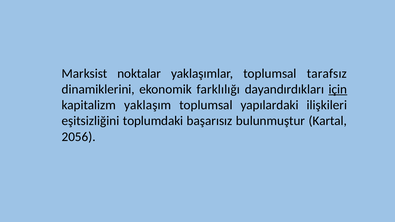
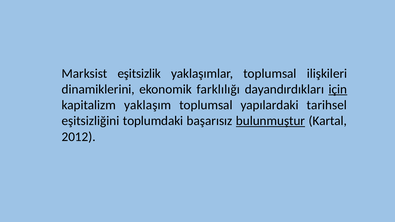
noktalar: noktalar -> eşitsizlik (139, 74)
tarafsız: tarafsız -> ilişkileri (327, 74)
ilişkileri: ilişkileri -> tarihsel (327, 105)
bulunmuştur underline: none -> present (271, 121)
2056: 2056 -> 2012 (79, 137)
